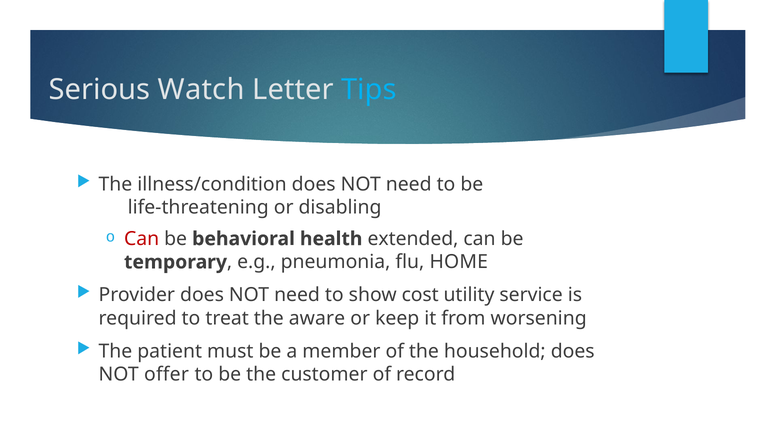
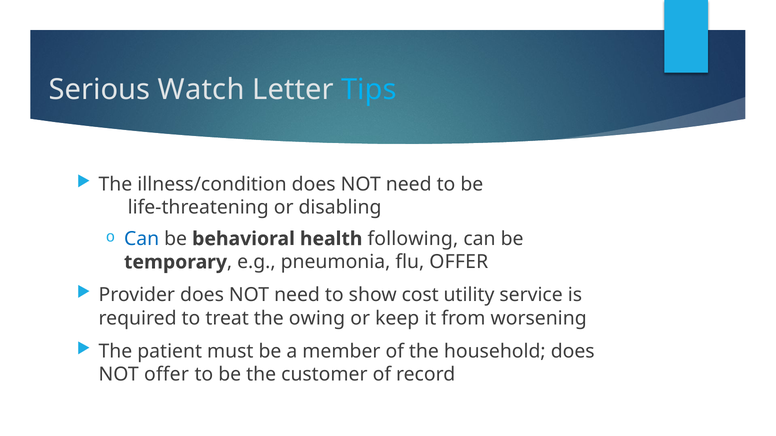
Can colour: red -> blue (142, 239)
extended: extended -> following (413, 239)
flu HOME: HOME -> OFFER (459, 262)
aware: aware -> owing (317, 319)
